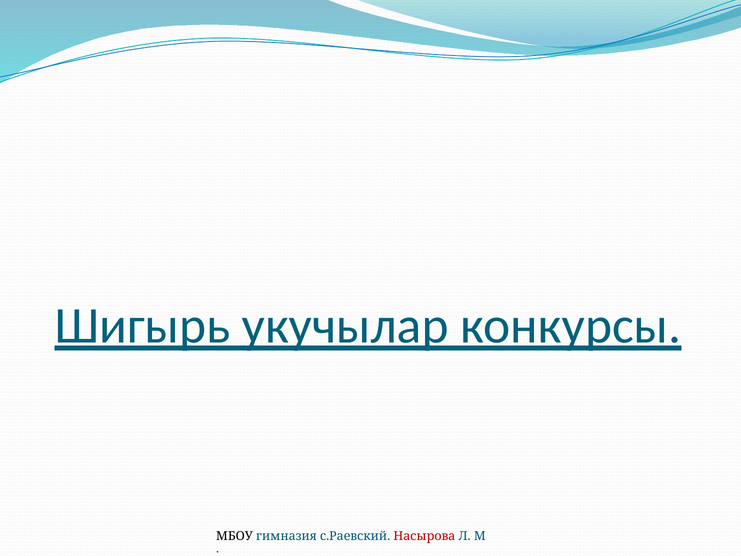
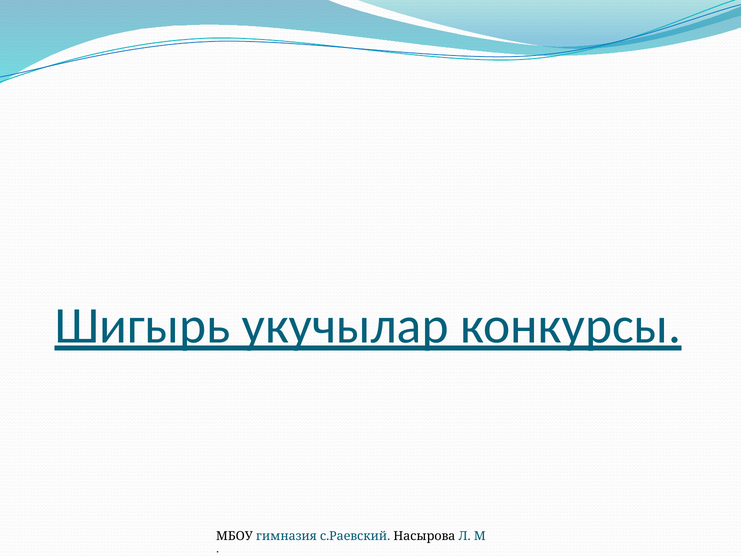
Насырова colour: red -> black (424, 536)
